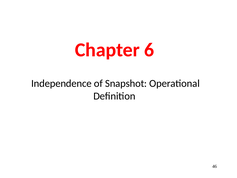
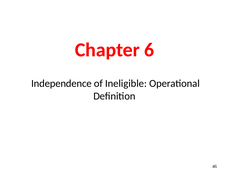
Snapshot: Snapshot -> Ineligible (126, 83)
